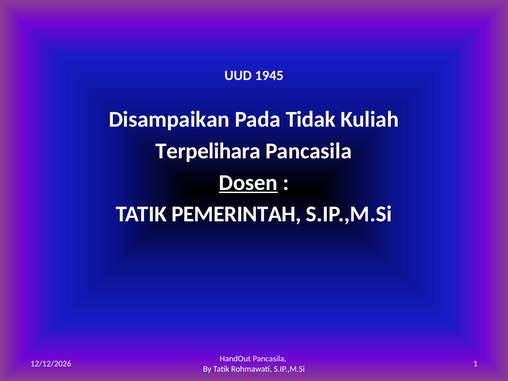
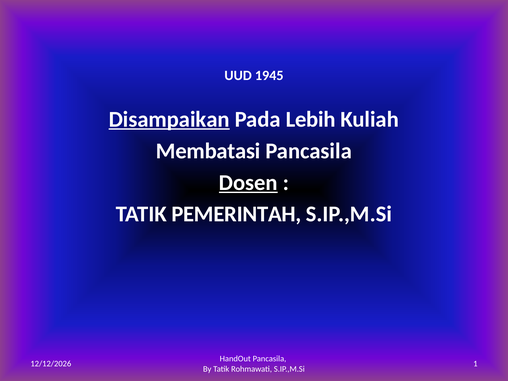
Disampaikan underline: none -> present (169, 119)
Tidak: Tidak -> Lebih (311, 119)
Terpelihara: Terpelihara -> Membatasi (208, 151)
